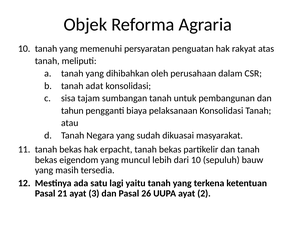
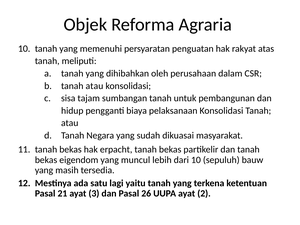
adat: adat -> atau (94, 86)
tahun: tahun -> hidup (72, 111)
